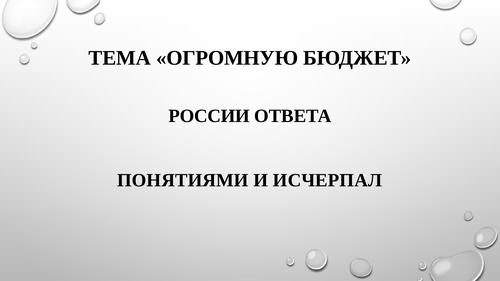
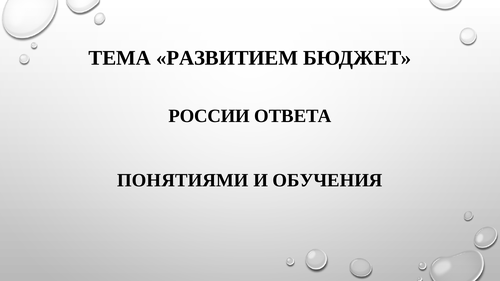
ОГРОМНУЮ: ОГРОМНУЮ -> РАЗВИТИЕМ (227, 58)
ИСЧЕРПАЛ: ИСЧЕРПАЛ -> ОБУЧЕНИЯ (328, 180)
